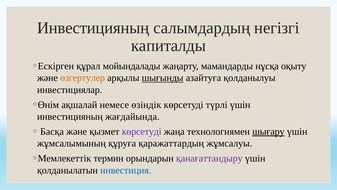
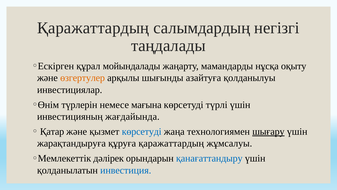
Инвестицияның: Инвестицияның -> Қаражаттардың (93, 28)
капиталды: капиталды -> таңдалады (168, 46)
шығынды underline: present -> none (163, 78)
ақшалай: ақшалай -> түрлерін (79, 105)
өзіндік: өзіндік -> мағына (146, 105)
Басқа: Басқа -> Қатар (52, 131)
көрсетуді colour: purple -> blue (142, 131)
жұмсалымының: жұмсалымының -> жарақтандыруға (71, 143)
термин: термин -> дәлірек (109, 158)
қанағаттандыру colour: purple -> blue (209, 158)
